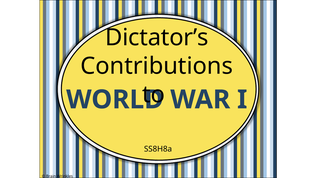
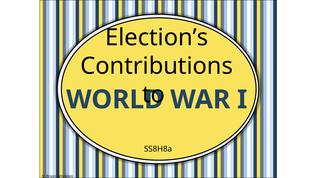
Dictator’s: Dictator’s -> Election’s (157, 37)
